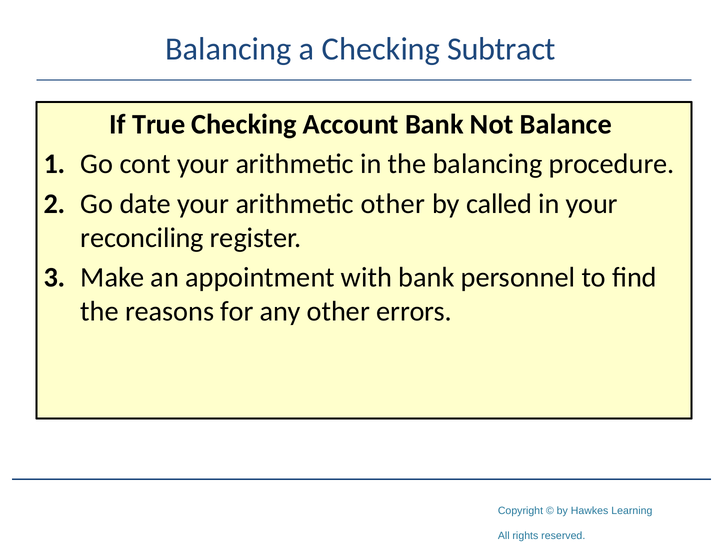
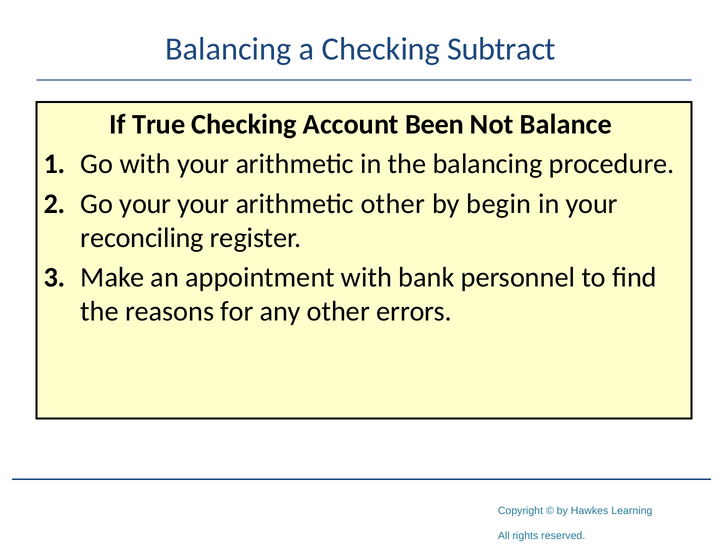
Account Bank: Bank -> Been (435, 124)
Go cont: cont -> with (145, 164)
Go date: date -> your (145, 204)
called: called -> begin (499, 204)
